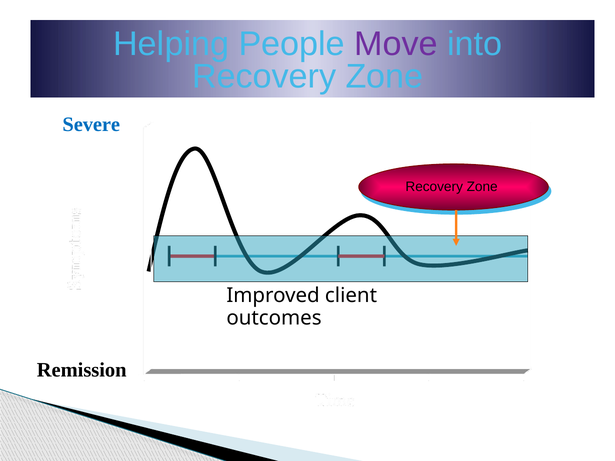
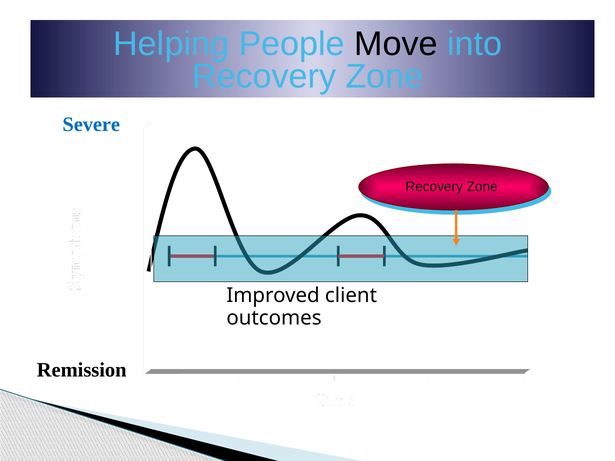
Move colour: purple -> black (396, 44)
